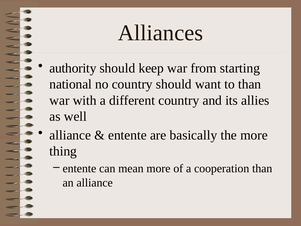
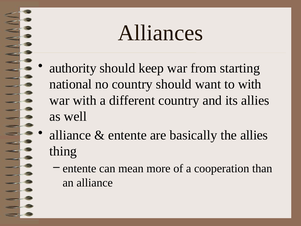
to than: than -> with (250, 84)
the more: more -> allies (254, 135)
